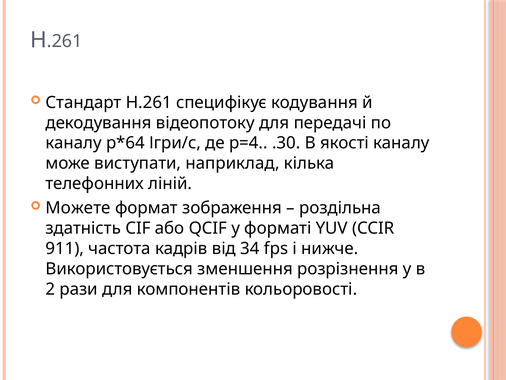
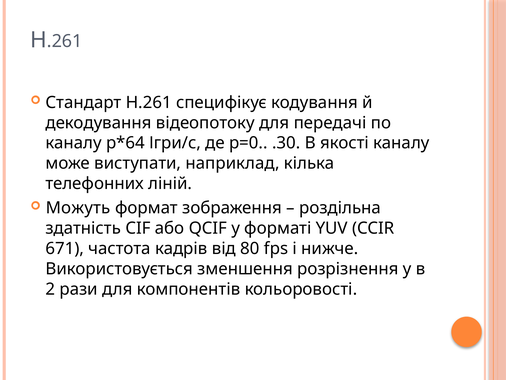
р=4: р=4 -> р=0 (248, 143)
Можете: Можете -> Можуть (78, 208)
911: 911 -> 671 (65, 248)
34: 34 -> 80 (250, 248)
